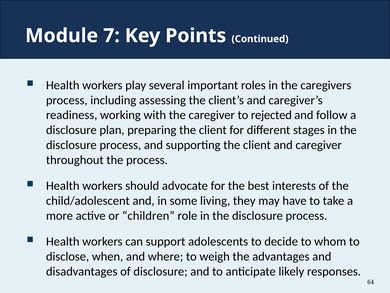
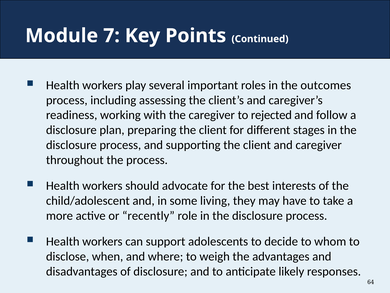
caregivers: caregivers -> outcomes (326, 85)
children: children -> recently (148, 215)
